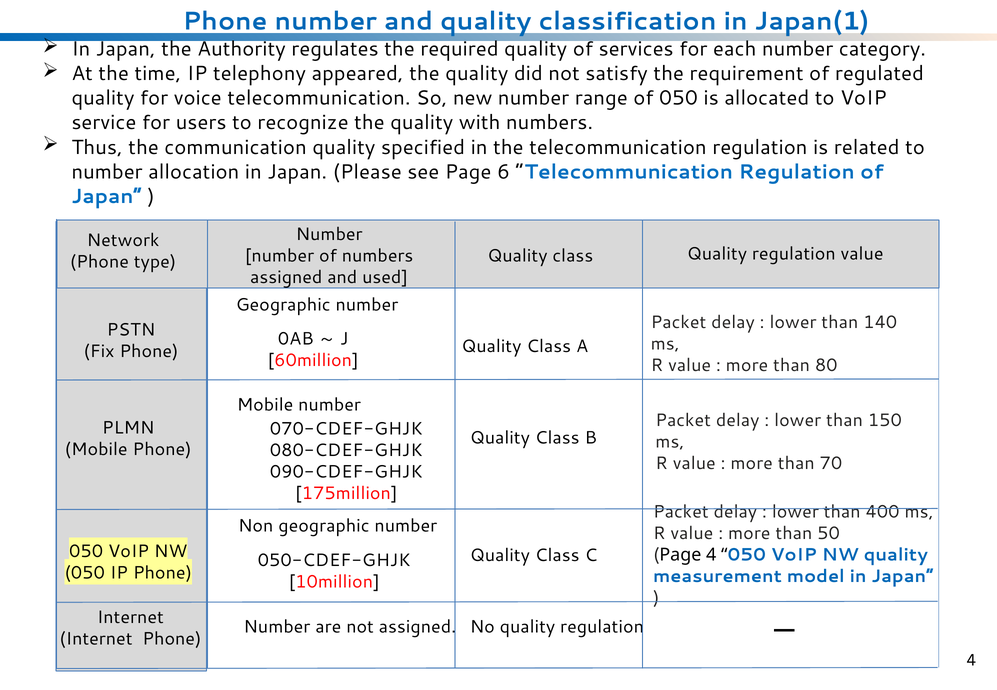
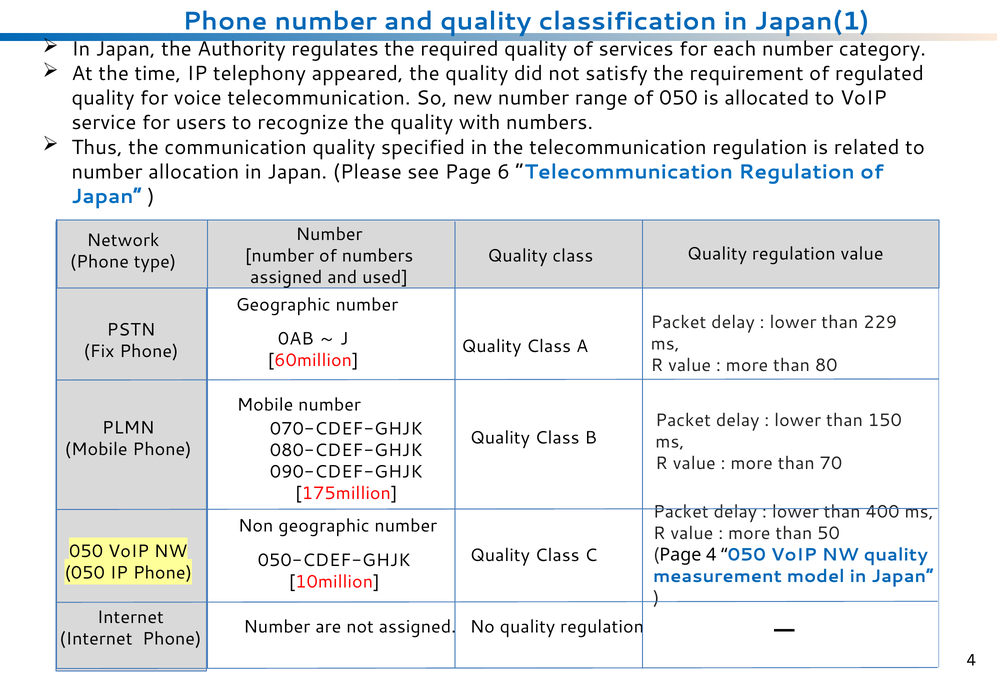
140: 140 -> 229 (880, 322)
